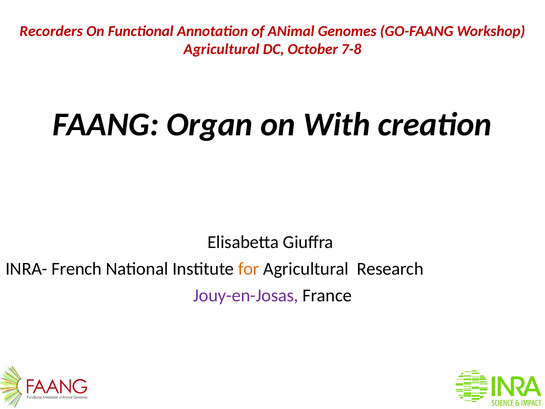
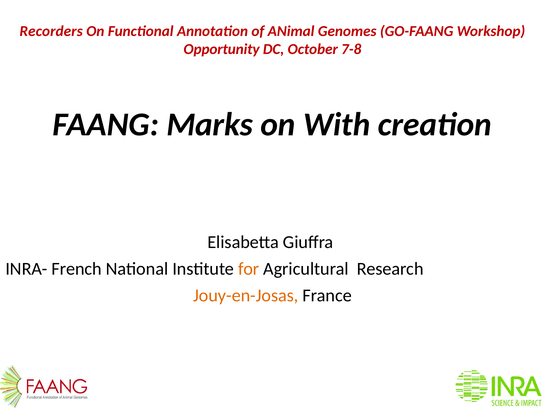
Agricultural: Agricultural -> Opportunity (222, 49)
Organ: Organ -> Marks (210, 124)
Jouy-en-Josas colour: purple -> orange (246, 295)
